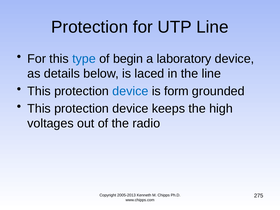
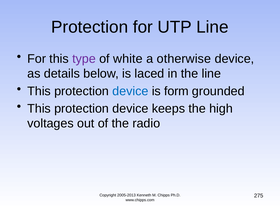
type colour: blue -> purple (84, 59)
begin: begin -> white (128, 59)
laboratory: laboratory -> otherwise (184, 59)
